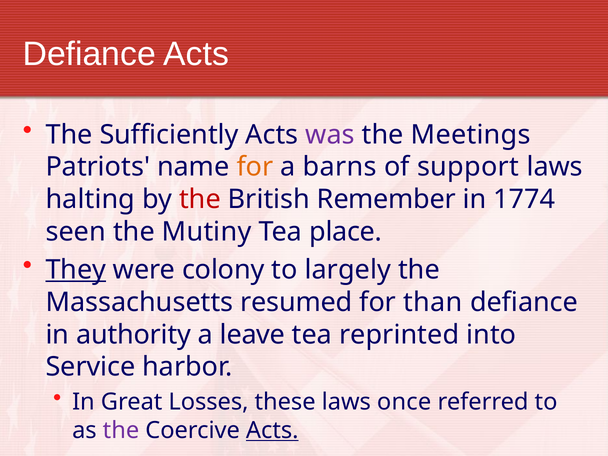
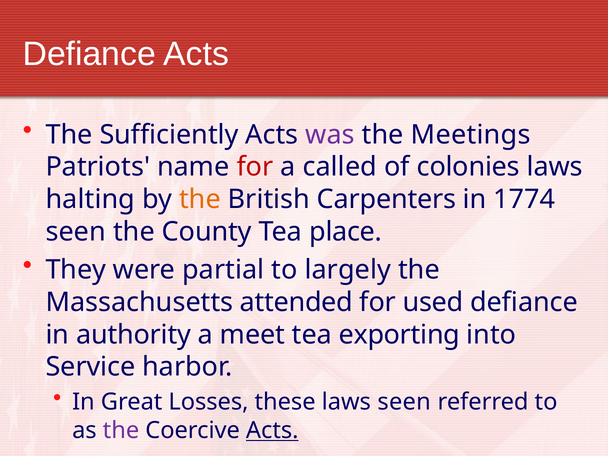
for colour: orange -> red (255, 167)
barns: barns -> called (340, 167)
support: support -> colonies (468, 167)
the colour: red -> orange (200, 199)
Remember: Remember -> Carpenters (386, 199)
Mutiny: Mutiny -> County (207, 232)
They underline: present -> none (76, 270)
colony: colony -> partial (223, 270)
resumed: resumed -> attended (296, 302)
than: than -> used (433, 302)
leave: leave -> meet (252, 335)
reprinted: reprinted -> exporting (399, 335)
laws once: once -> seen (404, 402)
